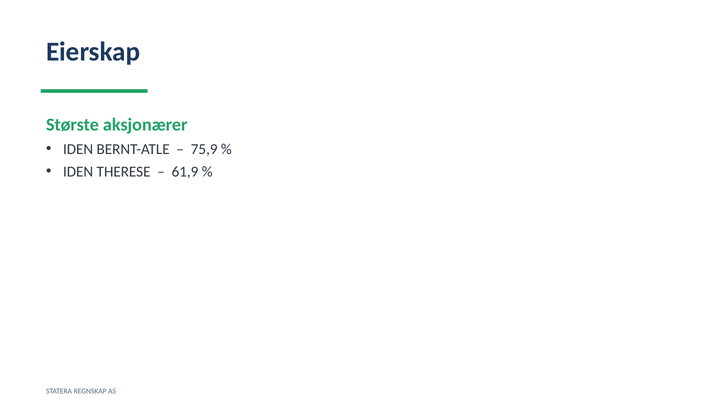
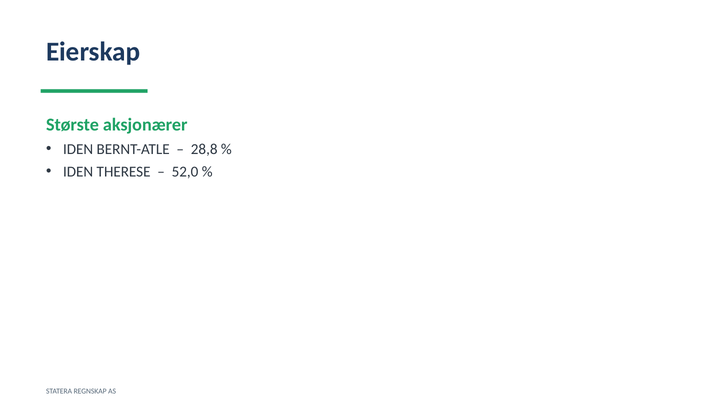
75,9: 75,9 -> 28,8 (204, 149)
61,9: 61,9 -> 52,0 (185, 172)
